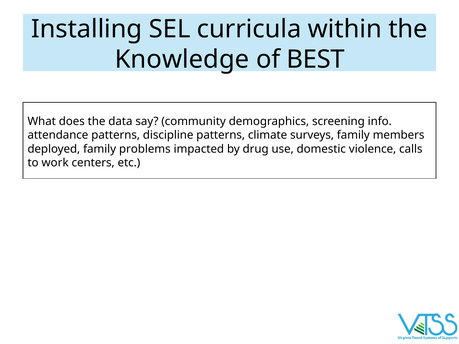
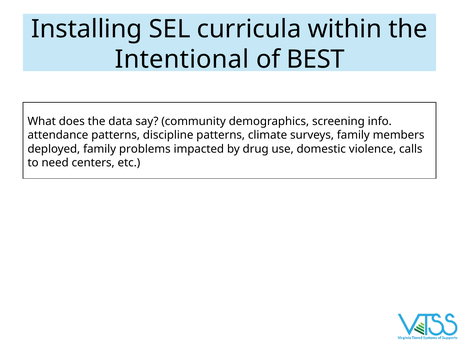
Knowledge: Knowledge -> Intentional (182, 60)
work: work -> need (55, 163)
